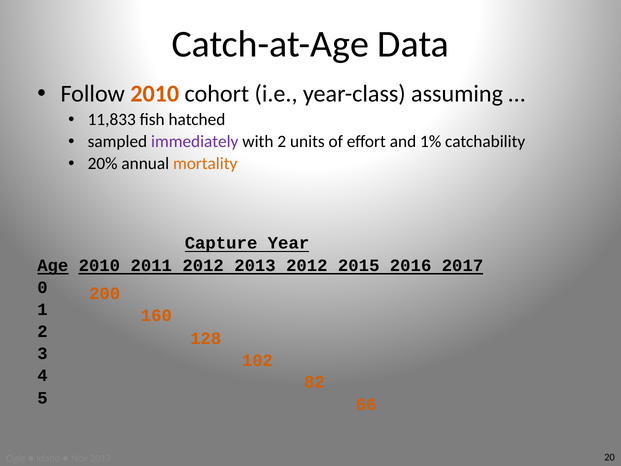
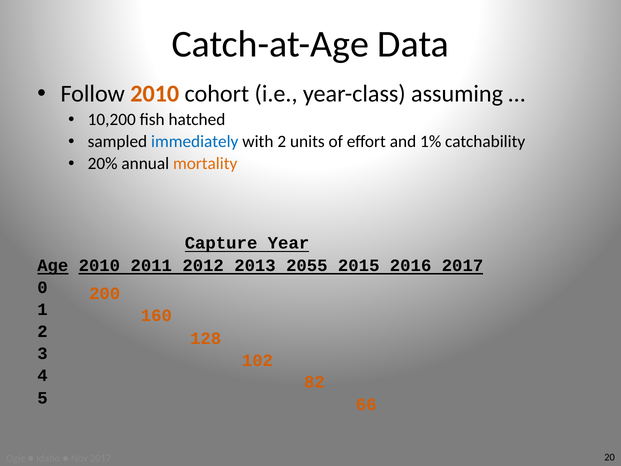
11,833: 11,833 -> 10,200 (112, 119)
immediately colour: purple -> blue (195, 142)
2013 2012: 2012 -> 2055 (307, 265)
